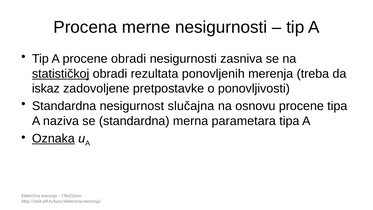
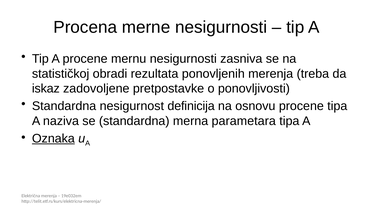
procene obradi: obradi -> mernu (129, 59)
statističkoj underline: present -> none (61, 74)
slučajna: slučajna -> definicija (191, 106)
